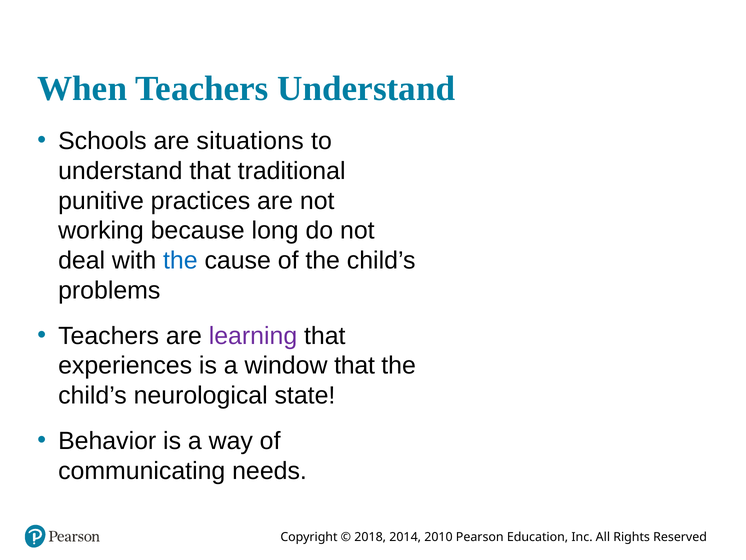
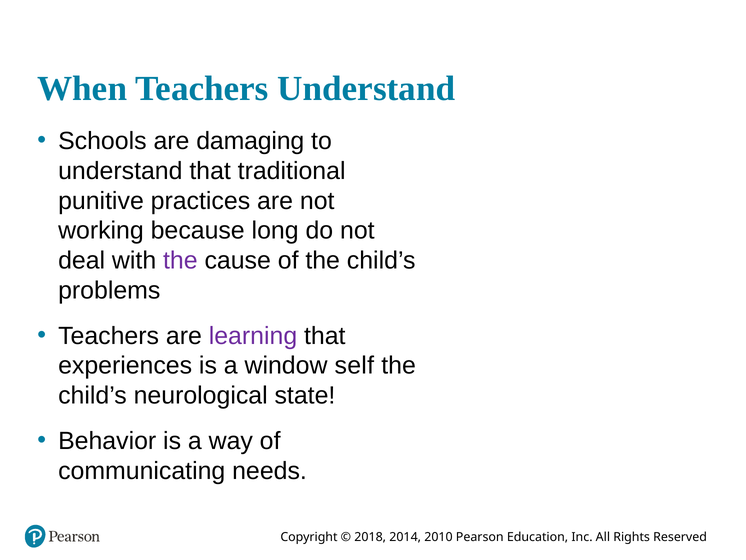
situations: situations -> damaging (250, 141)
the colour: blue -> purple (180, 260)
window that: that -> self (354, 365)
